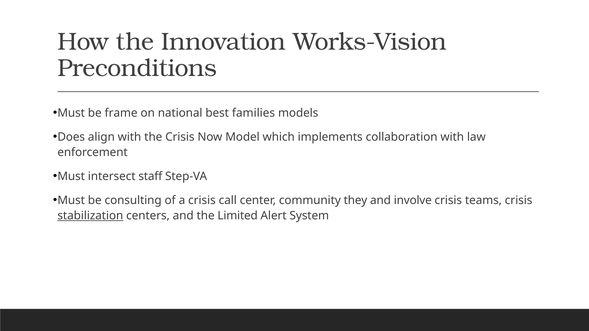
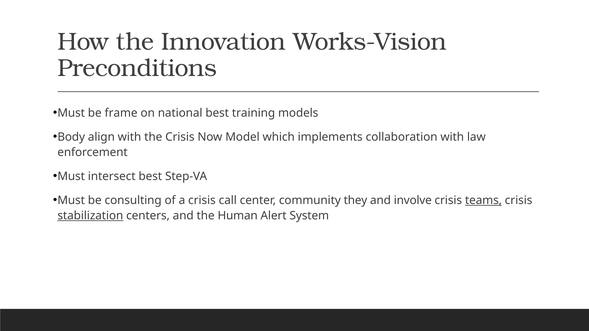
families: families -> training (254, 113)
Does: Does -> Body (71, 137)
intersect staff: staff -> best (150, 177)
teams underline: none -> present (483, 201)
Limited: Limited -> Human (238, 216)
